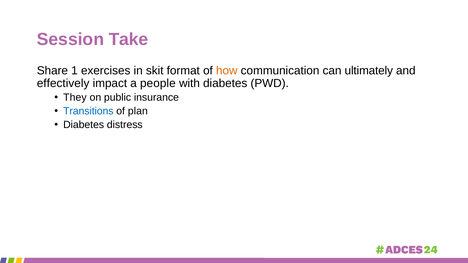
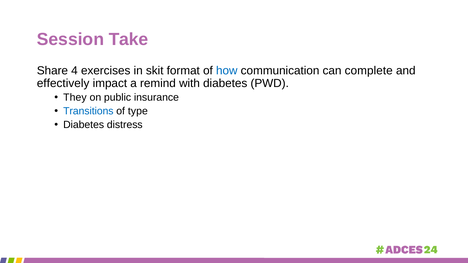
1: 1 -> 4 (74, 71)
how colour: orange -> blue (227, 71)
ultimately: ultimately -> complete (369, 71)
people: people -> remind (158, 83)
plan: plan -> type (138, 111)
